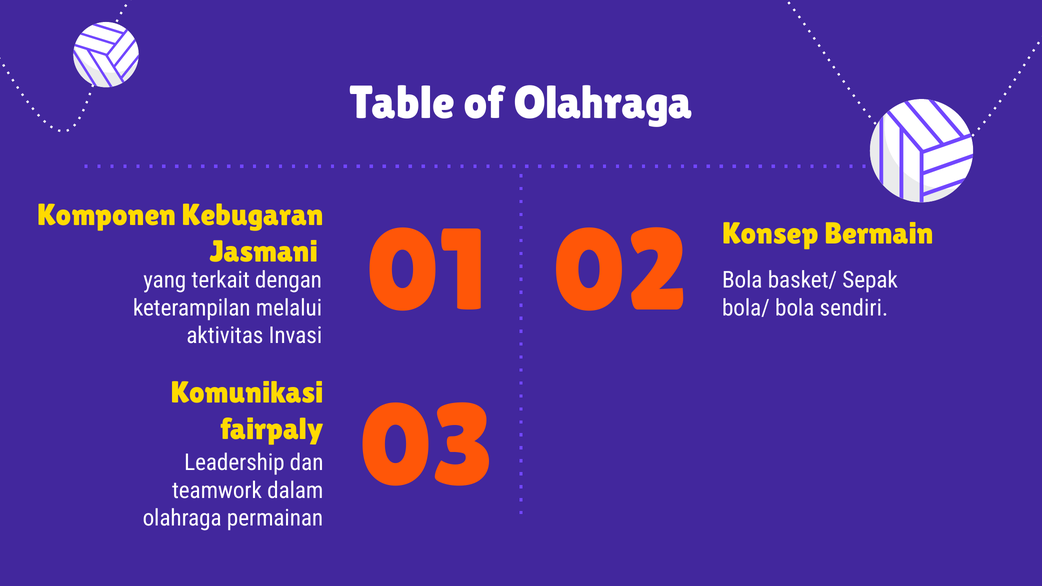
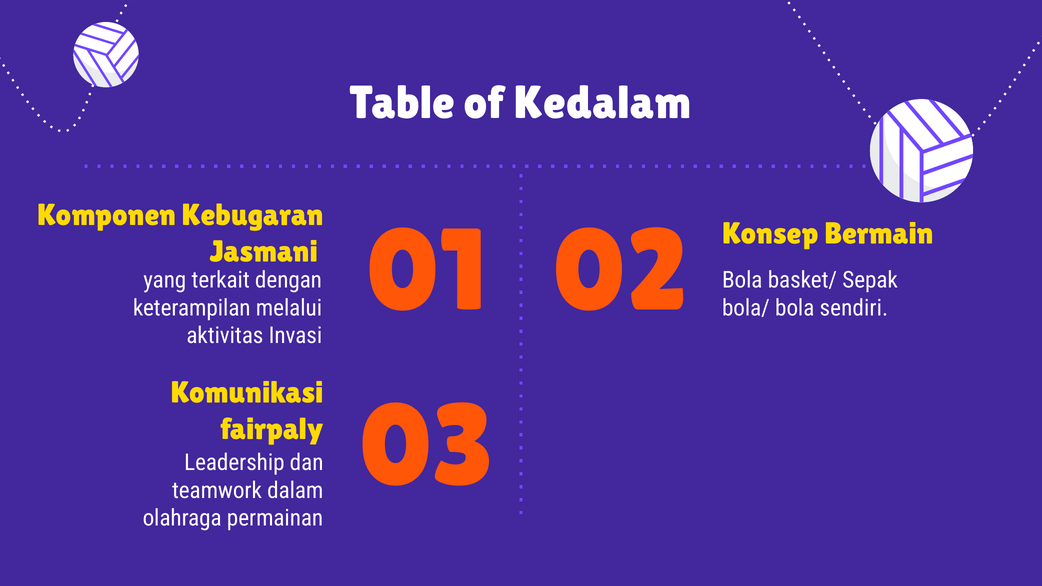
of Olahraga: Olahraga -> Kedalam (603, 103)
